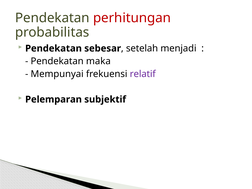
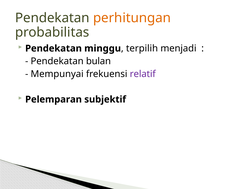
perhitungan colour: red -> orange (132, 18)
sebesar: sebesar -> minggu (103, 48)
setelah: setelah -> terpilih (142, 48)
maka: maka -> bulan (98, 61)
